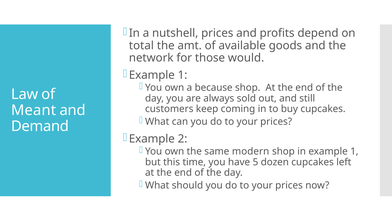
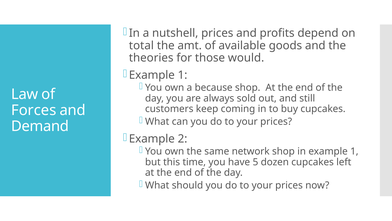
network: network -> theories (151, 58)
Meant: Meant -> Forces (34, 110)
modern: modern -> network (251, 151)
